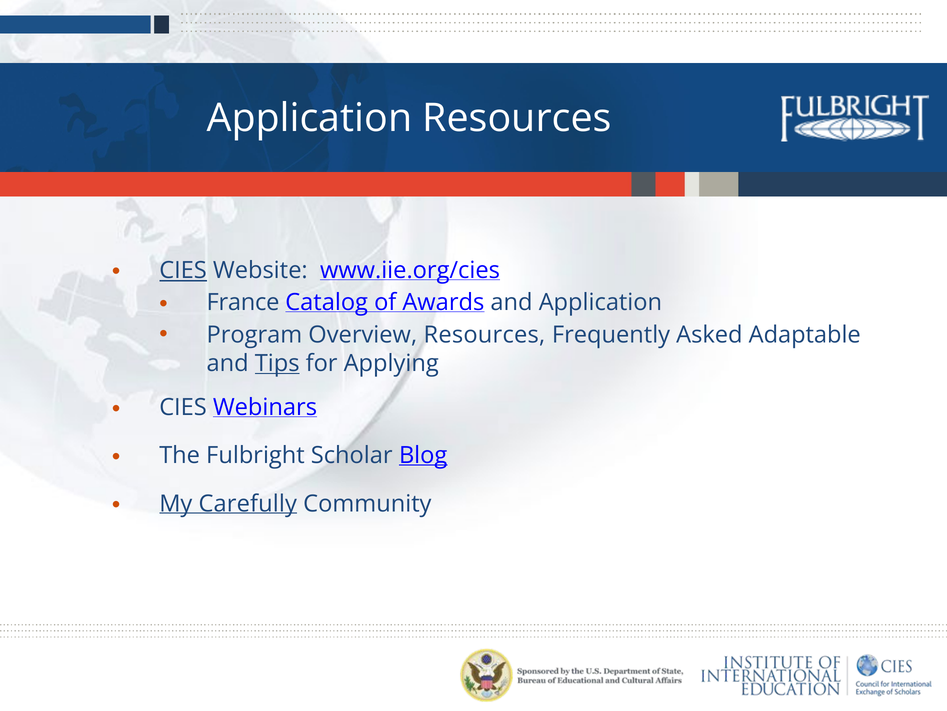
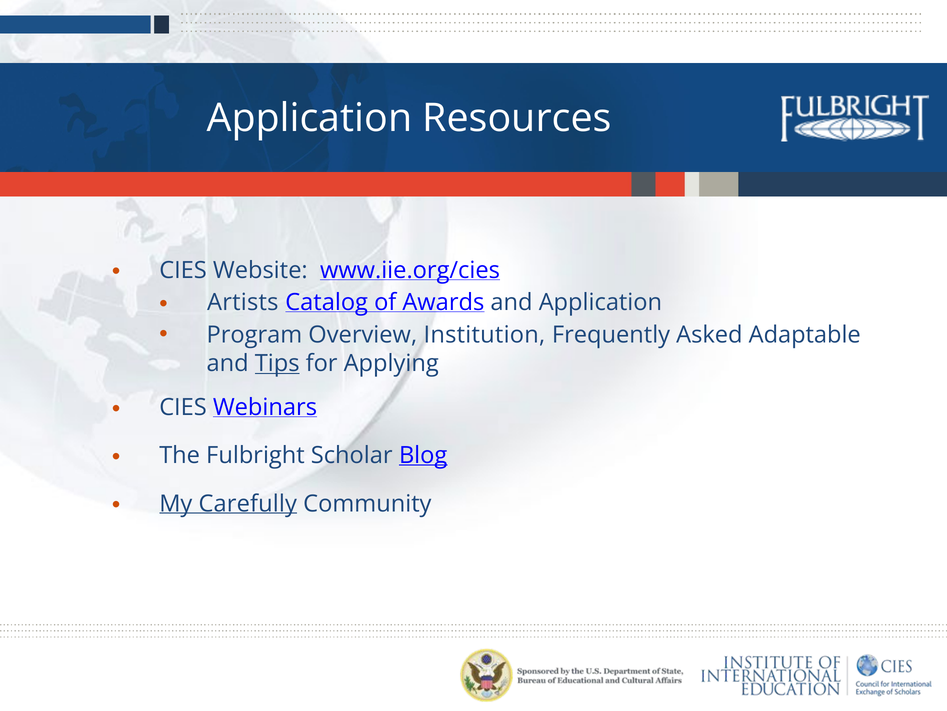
CIES underline: present -> none (183, 270)
France: France -> Artists (243, 302)
Overview Resources: Resources -> Institution (484, 335)
